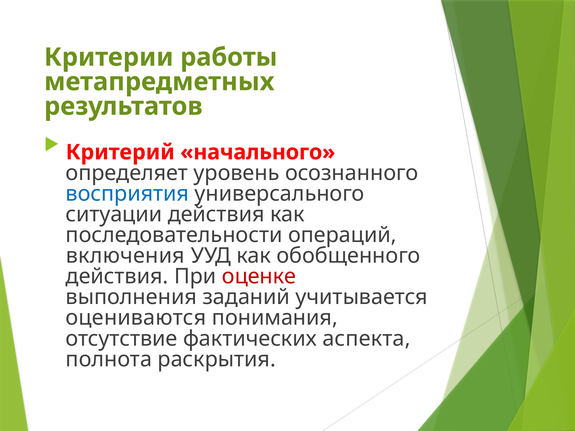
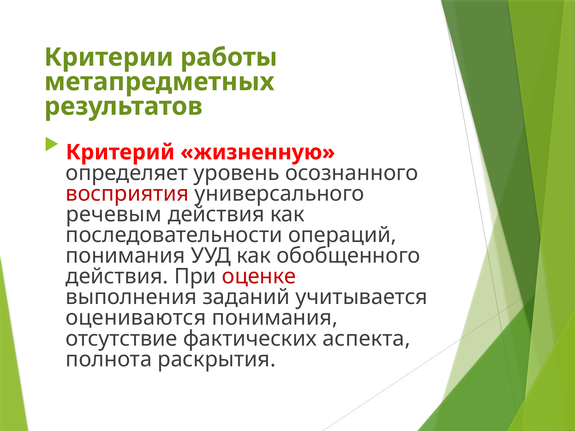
начального: начального -> жизненную (258, 152)
восприятия colour: blue -> red (127, 194)
ситуации: ситуации -> речевым (114, 214)
включения: включения -> понимания (125, 256)
